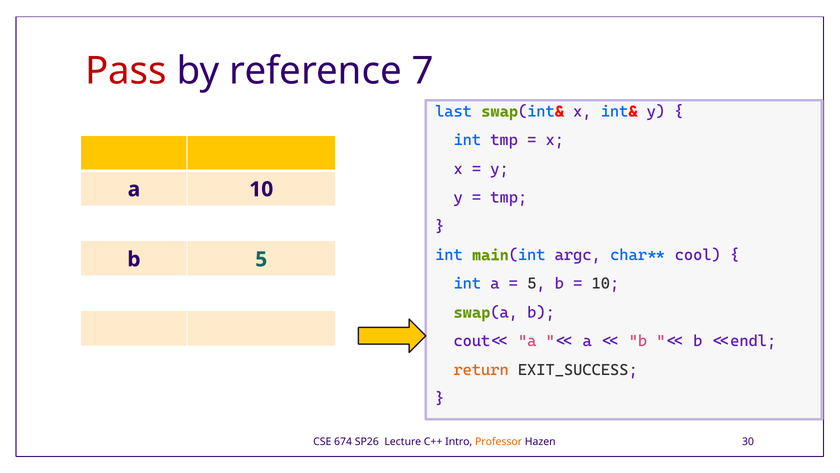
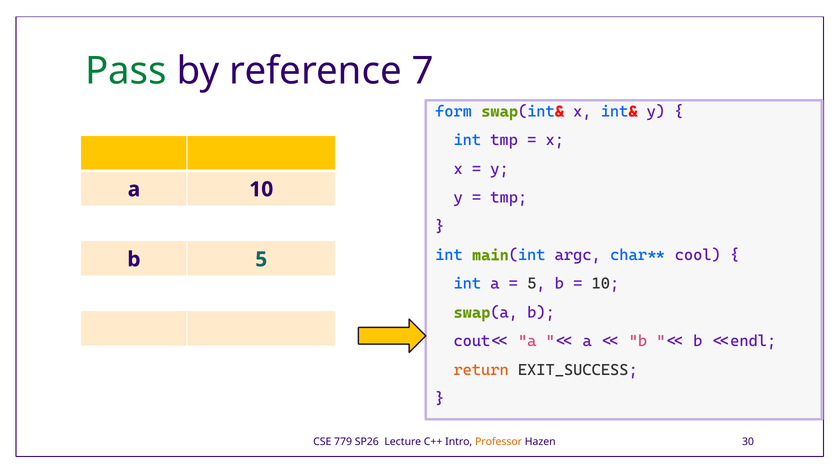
Pass colour: red -> green (126, 71)
last: last -> form (454, 111)
674: 674 -> 779 (343, 441)
